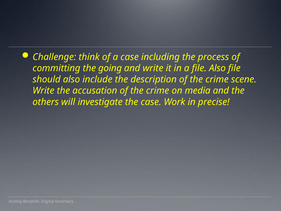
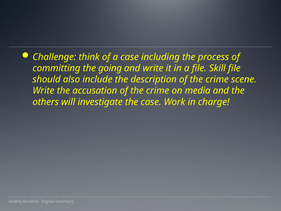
file Also: Also -> Skill (217, 68)
precise: precise -> charge (214, 102)
